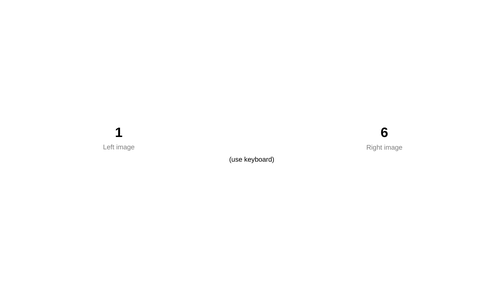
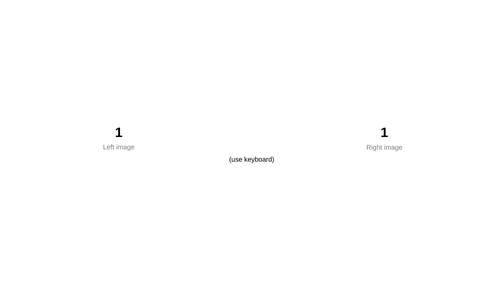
1 6: 6 -> 1 (384, 133)
